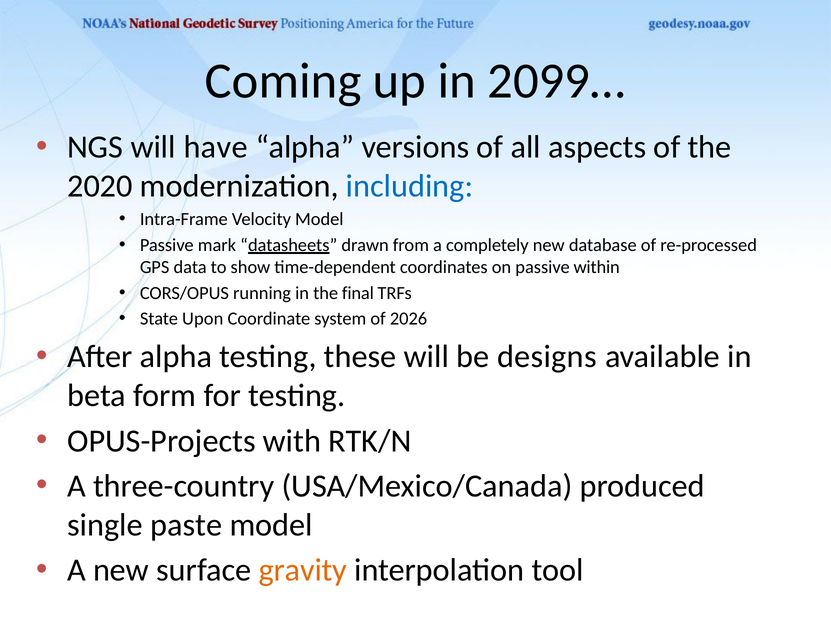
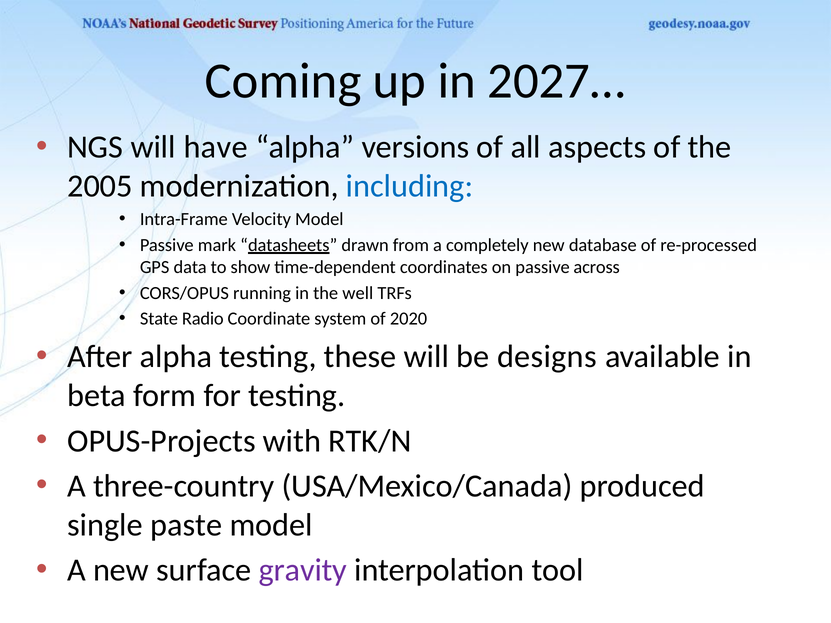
2099…: 2099… -> 2027… (556, 81)
2020: 2020 -> 2005 (100, 186)
within: within -> across (597, 267)
final: final -> well (358, 293)
Upon: Upon -> Radio (203, 319)
2026: 2026 -> 2020 (409, 319)
gravity colour: orange -> purple (303, 570)
